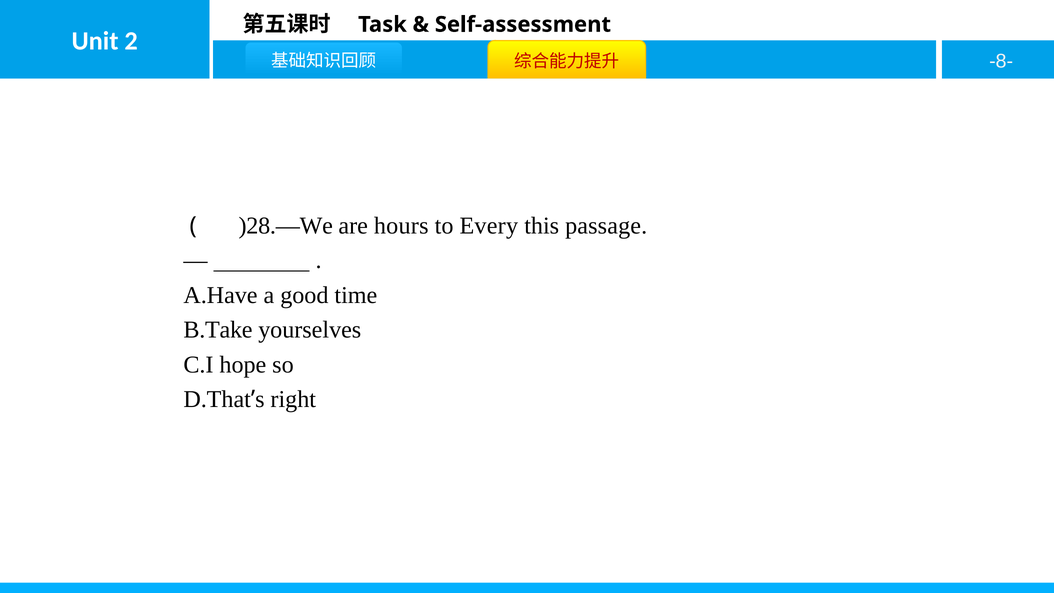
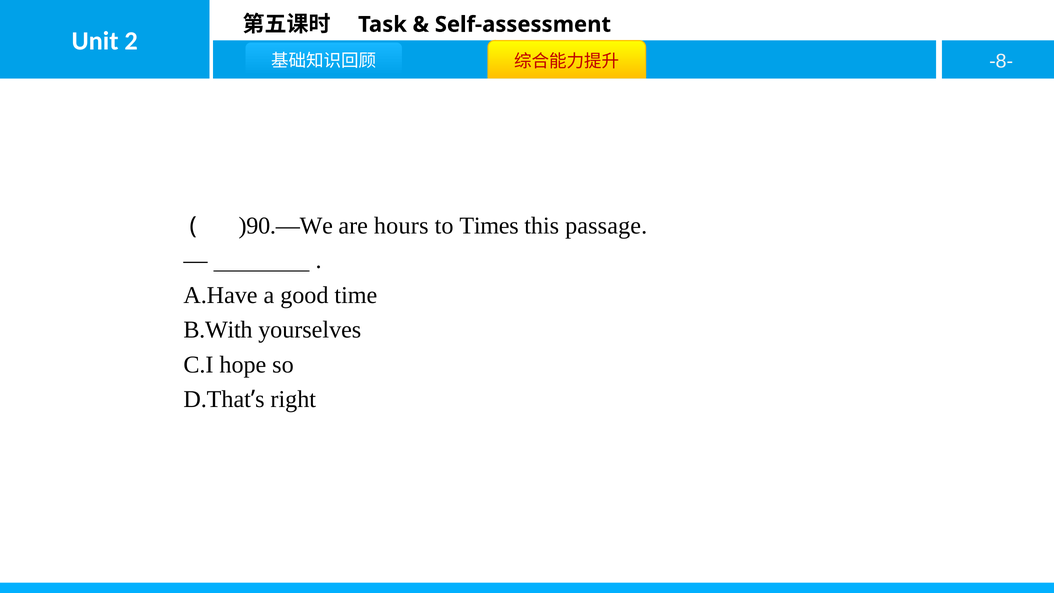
)28.—We: )28.—We -> )90.—We (286, 226)
Every: Every -> Times (489, 226)
B.Take: B.Take -> B.With (218, 330)
